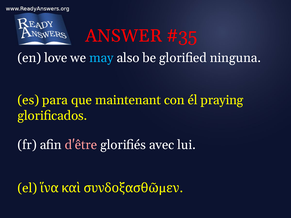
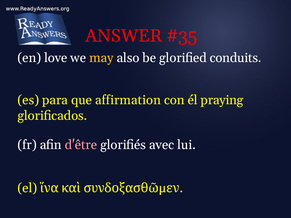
may colour: light blue -> yellow (101, 58)
ninguna: ninguna -> conduits (236, 58)
maintenant: maintenant -> affirmation (128, 100)
